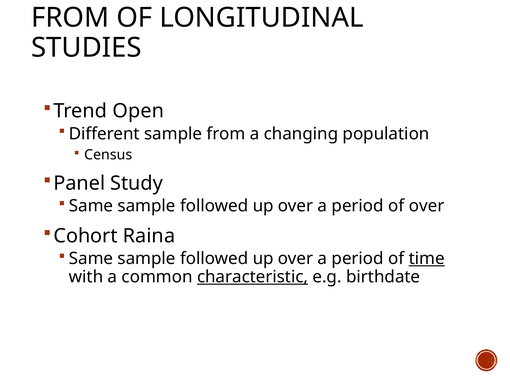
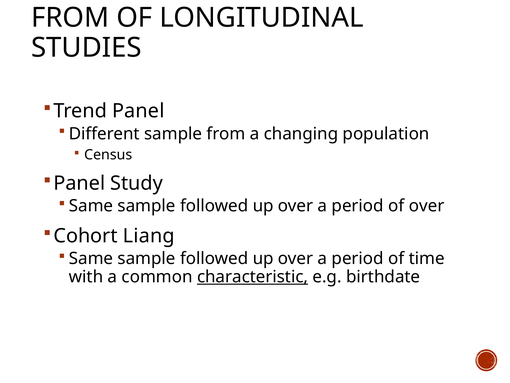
Trend Open: Open -> Panel (138, 111)
Raina: Raina -> Liang (149, 236)
time underline: present -> none (427, 258)
